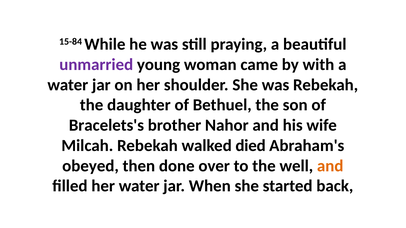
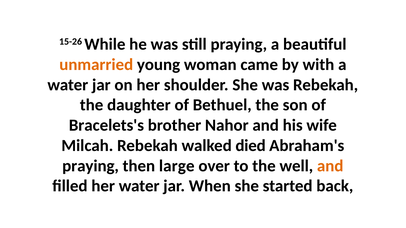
15-84: 15-84 -> 15-26 (71, 42)
unmarried colour: purple -> orange (96, 65)
obeyed: obeyed -> praying (91, 166)
done: done -> large (177, 166)
